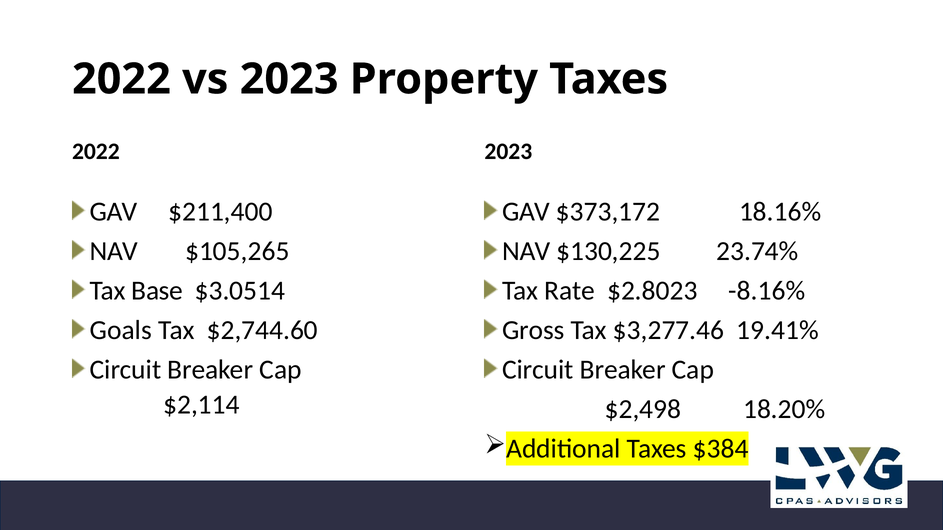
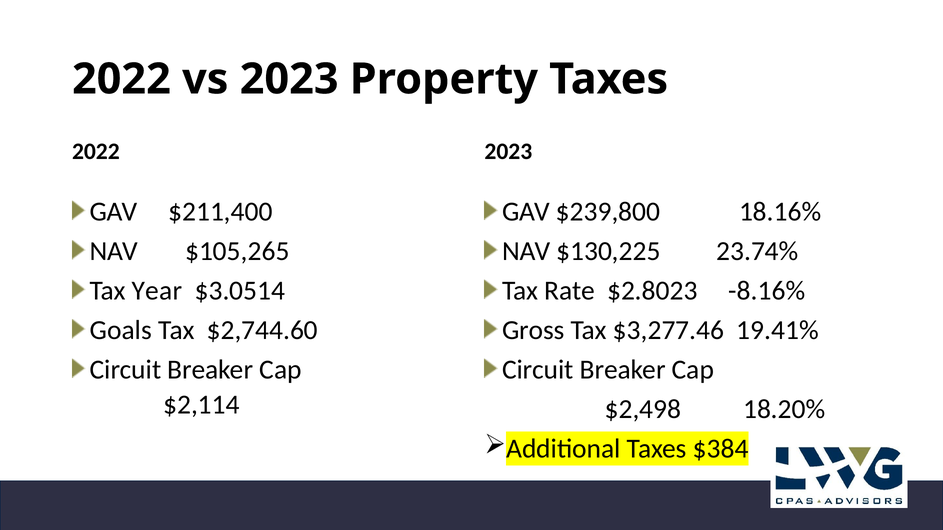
$373,172: $373,172 -> $239,800 (608, 212)
Base: Base -> Year (157, 291)
